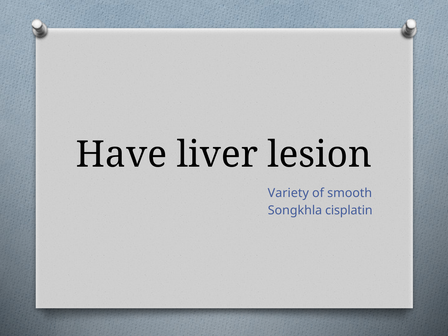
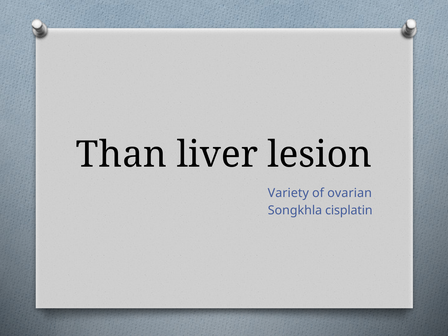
Have: Have -> Than (121, 155)
smooth: smooth -> ovarian (350, 193)
